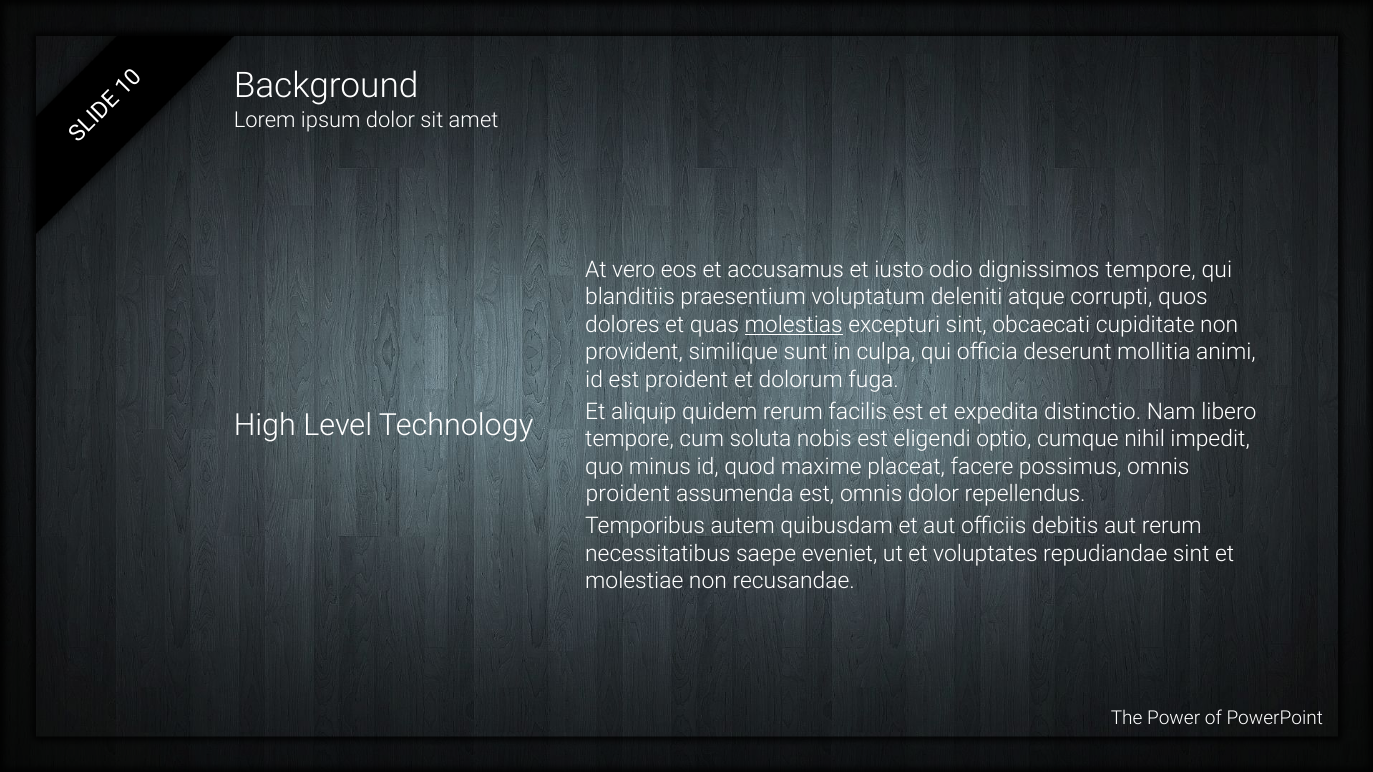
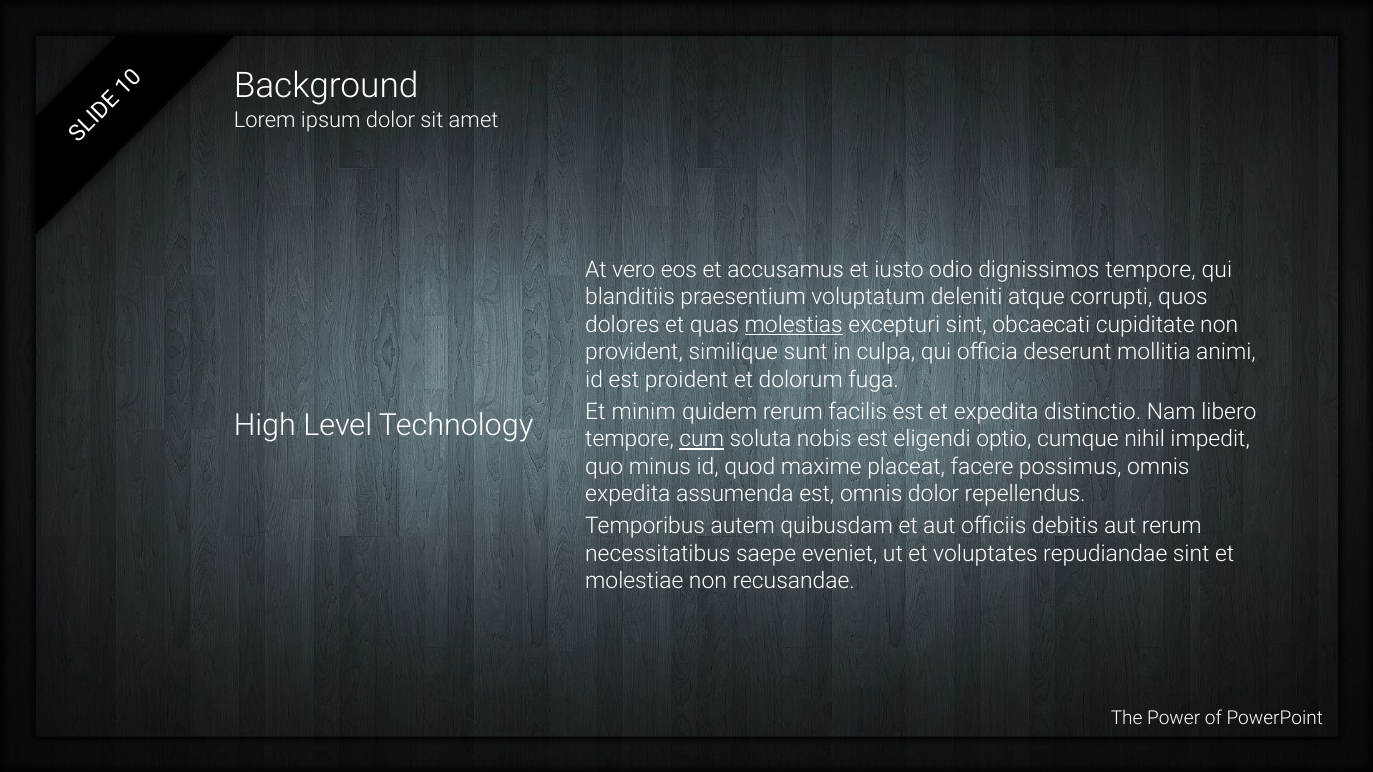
aliquip: aliquip -> minim (644, 412)
cum underline: none -> present (702, 439)
proident: proident -> expedita (628, 494)
